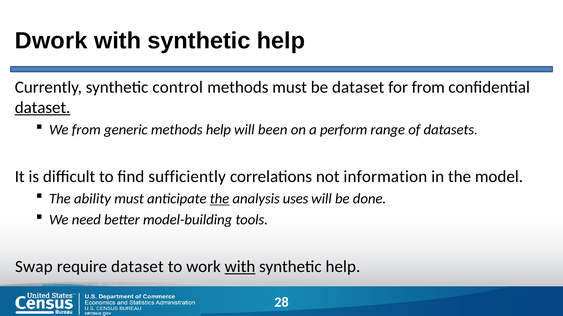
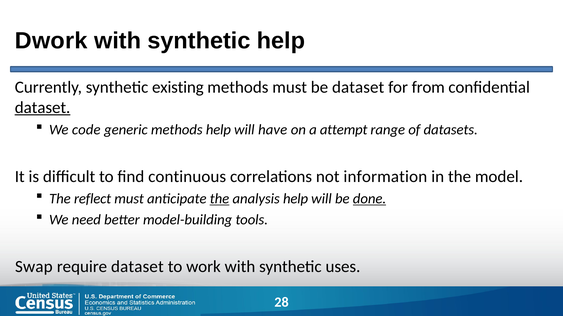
control: control -> existing (178, 87)
We from: from -> code (86, 130)
been: been -> have (273, 130)
perform: perform -> attempt (344, 130)
sufficiently: sufficiently -> continuous (187, 177)
ability: ability -> reflect (93, 199)
analysis uses: uses -> help (296, 199)
done underline: none -> present (370, 199)
with underline: present -> none (240, 267)
help: help -> uses (343, 267)
